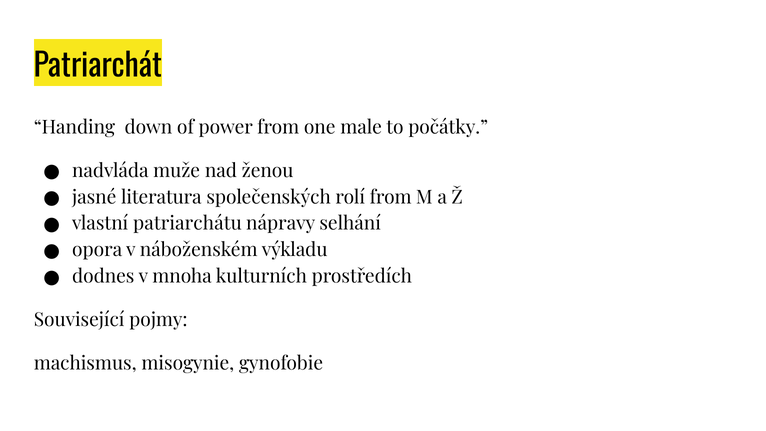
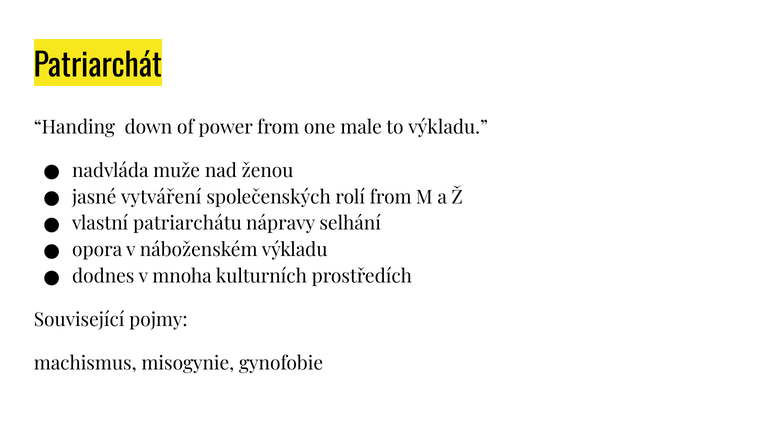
to počátky: počátky -> výkladu (448, 127)
literatura: literatura -> vytváření (161, 197)
